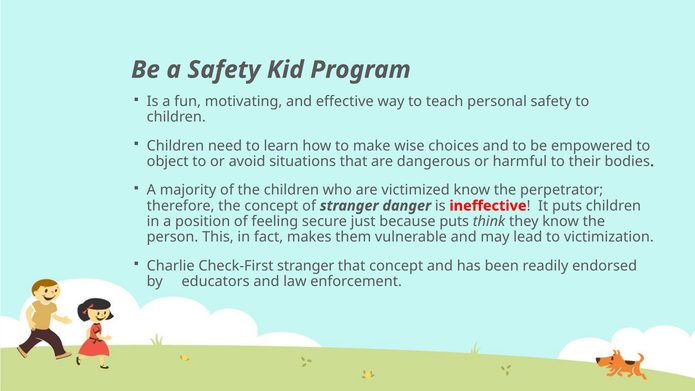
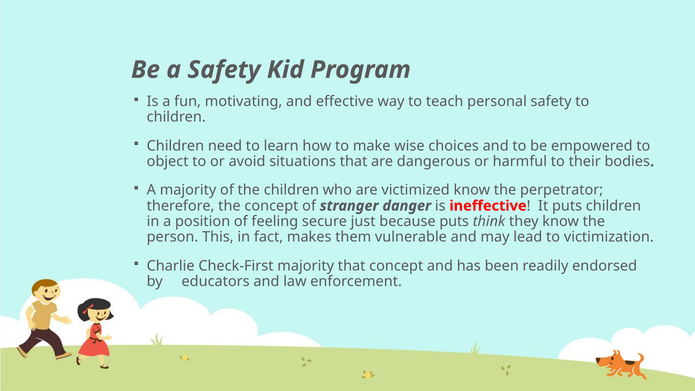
Check-First stranger: stranger -> majority (306, 266)
